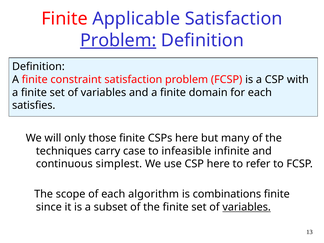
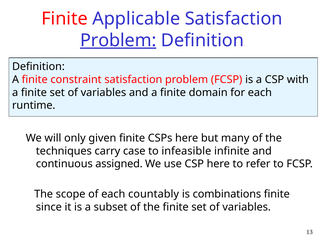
satisfies: satisfies -> runtime (34, 105)
those: those -> given (102, 138)
simplest: simplest -> assigned (119, 164)
algorithm: algorithm -> countably (154, 194)
variables underline: present -> none (247, 207)
